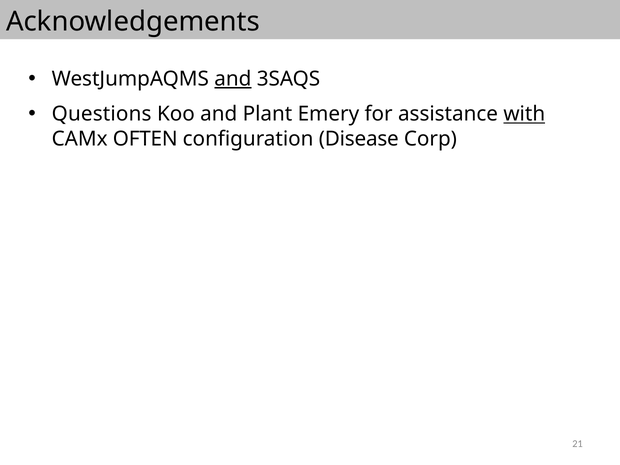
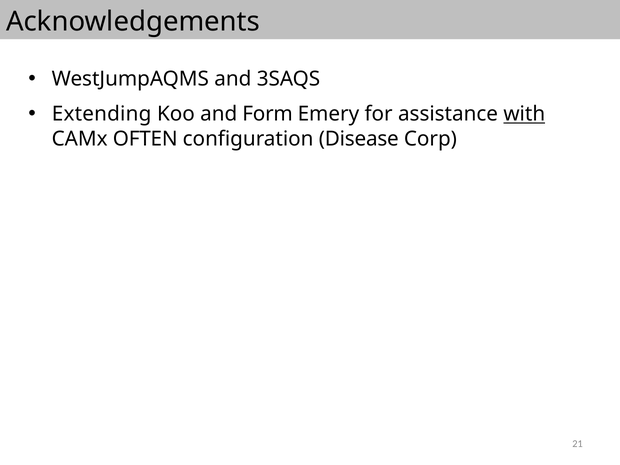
and underline: present -> none (233, 79)
Questions: Questions -> Extending (102, 114)
Plant: Plant -> Form (268, 114)
